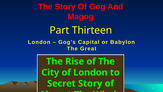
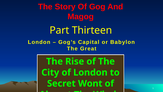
Secret Story: Story -> Wont (90, 83)
